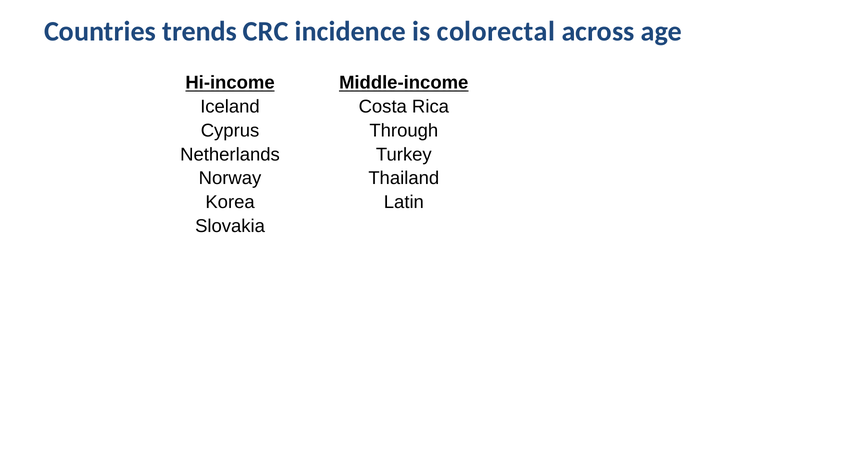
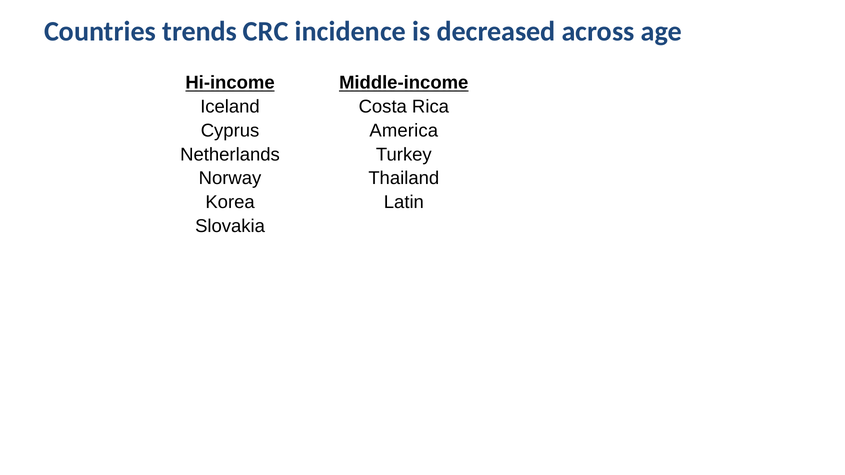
colorectal: colorectal -> decreased (496, 32)
Through: Through -> America (404, 131)
